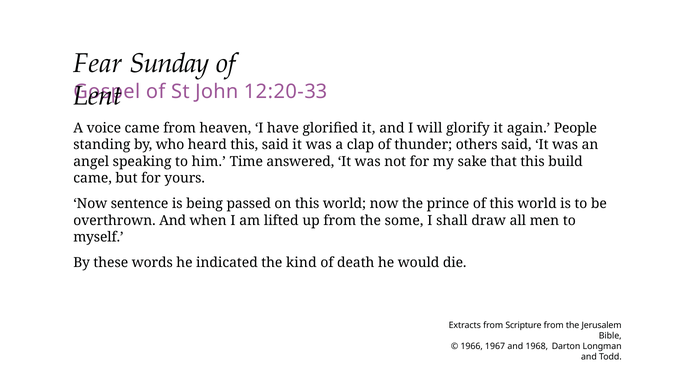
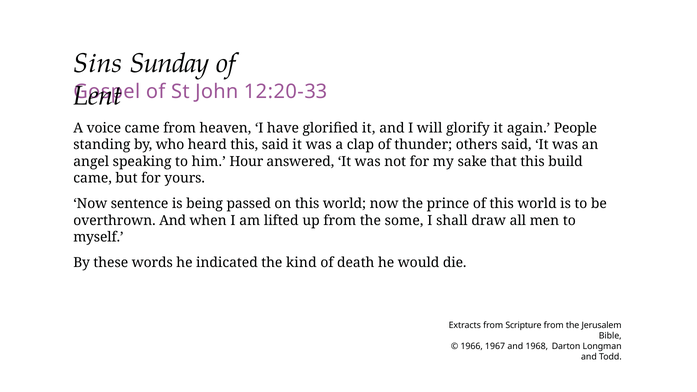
Fear: Fear -> Sins (98, 63)
Time: Time -> Hour (246, 162)
